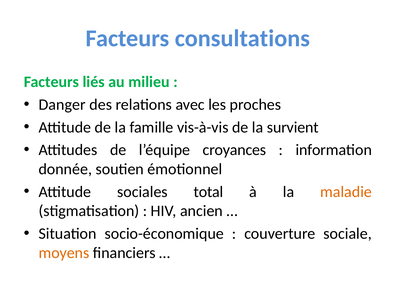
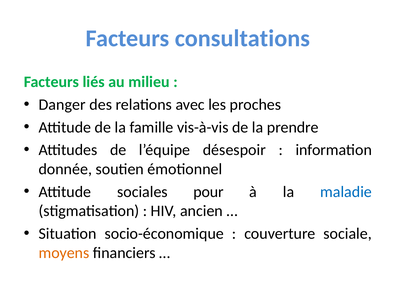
survient: survient -> prendre (293, 127)
croyances: croyances -> désespoir (234, 150)
total: total -> pour (209, 192)
maladie colour: orange -> blue (346, 192)
